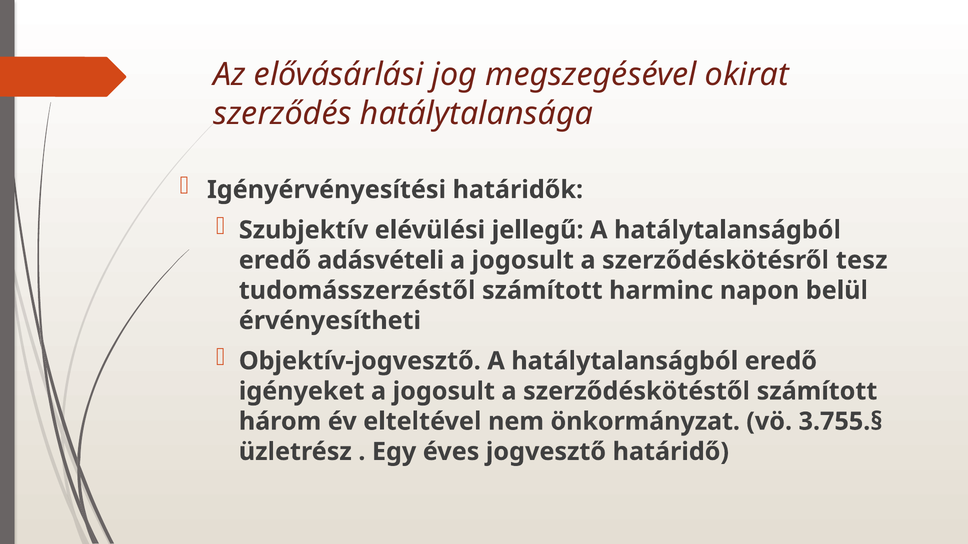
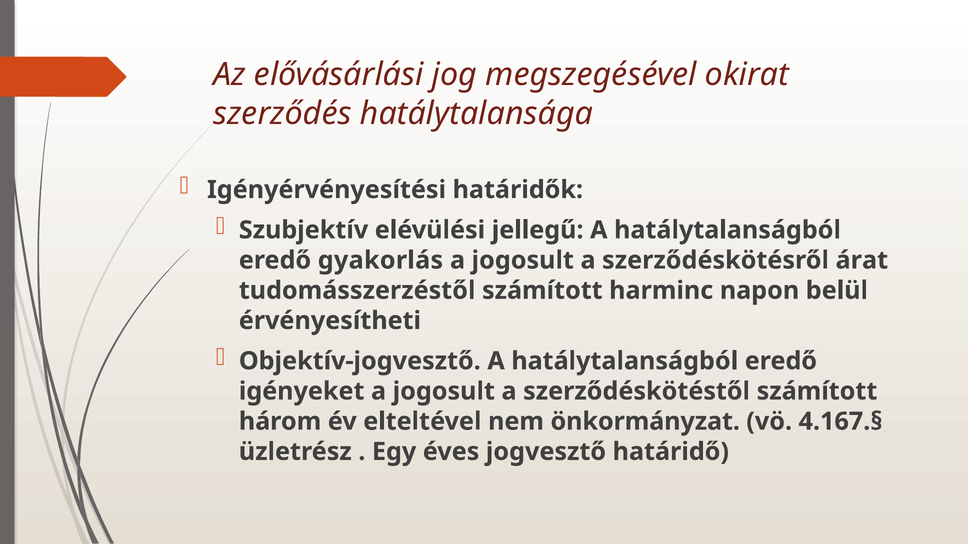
adásvételi: adásvételi -> gyakorlás (380, 260)
tesz: tesz -> árat (862, 260)
3.755.§: 3.755.§ -> 4.167.§ (841, 422)
